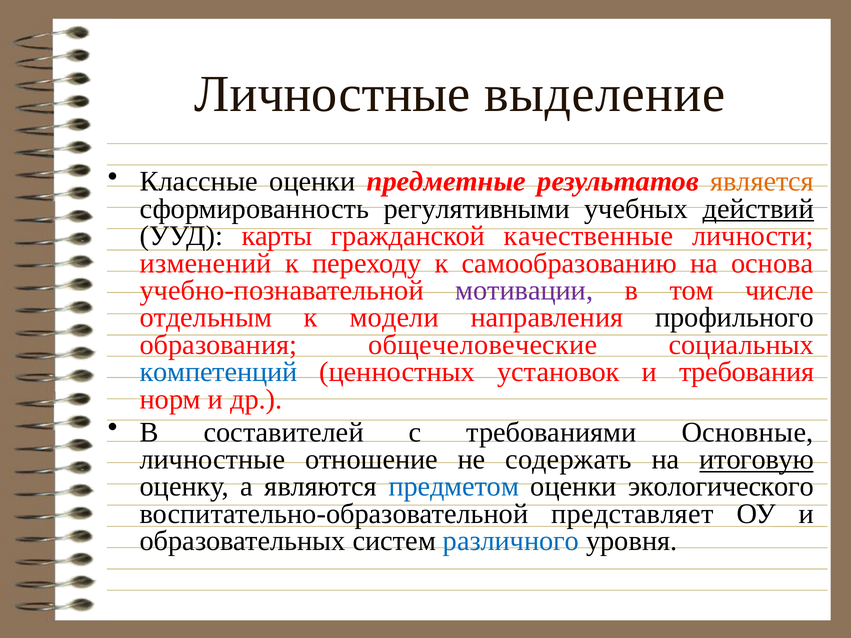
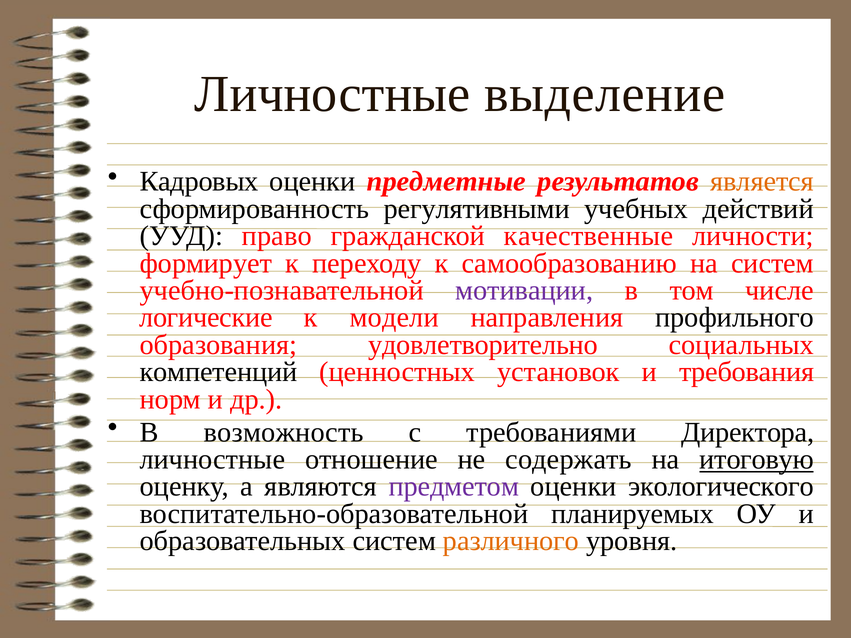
Классные: Классные -> Кадровых (199, 182)
действий underline: present -> none (758, 209)
карты: карты -> право (277, 236)
изменений: изменений -> формирует (206, 263)
на основа: основа -> систем (772, 263)
отдельным: отдельным -> логические (206, 318)
общечеловеческие: общечеловеческие -> удовлетворительно (483, 345)
компетенций colour: blue -> black (218, 372)
составителей: составителей -> возможность (284, 432)
Основные: Основные -> Директора (748, 432)
предметом colour: blue -> purple (454, 487)
представляет: представляет -> планируемых (633, 514)
различного colour: blue -> orange (511, 541)
